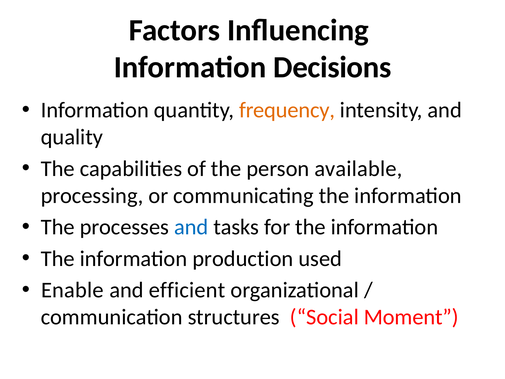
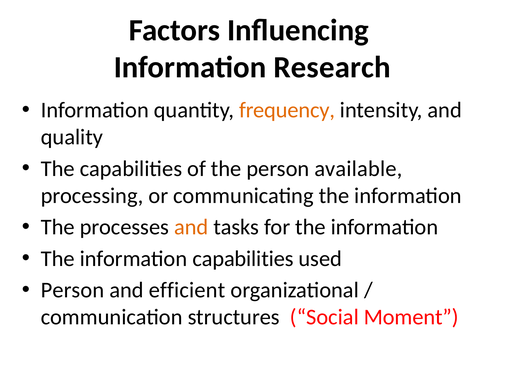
Decisions: Decisions -> Research (332, 67)
and colour: blue -> orange (191, 227)
information production: production -> capabilities (243, 258)
Enable: Enable -> Person (73, 290)
